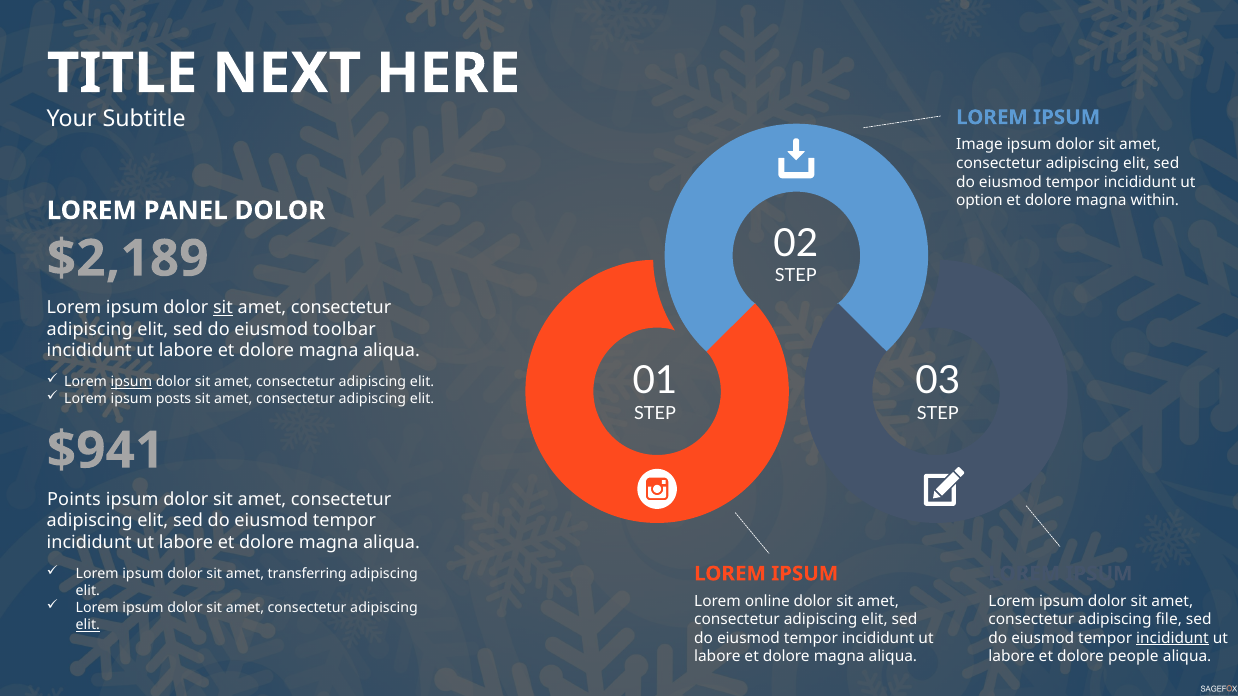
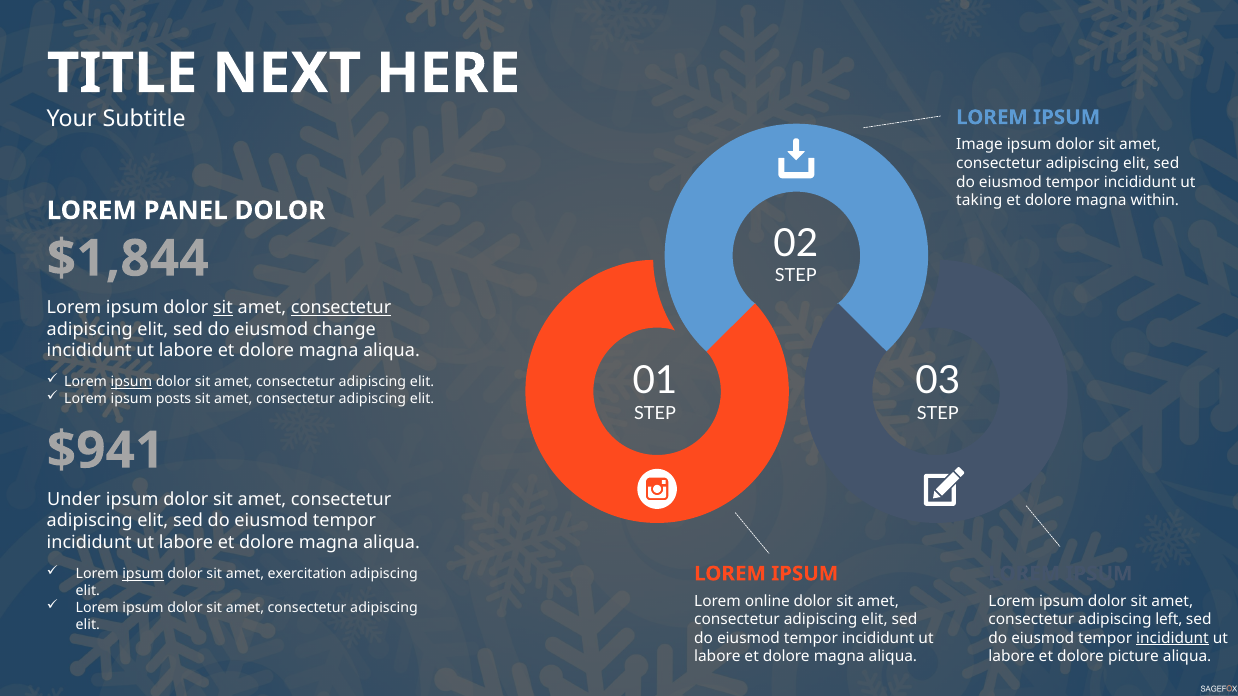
option: option -> taking (979, 201)
$2,189: $2,189 -> $1,844 (128, 259)
consectetur underline: none -> present (341, 308)
toolbar: toolbar -> change (344, 329)
Points: Points -> Under (74, 499)
ipsum underline: none -> present (143, 574)
transferring: transferring -> exercitation (307, 574)
file: file -> left (1169, 620)
elit underline: present -> none (88, 625)
people: people -> picture (1134, 657)
